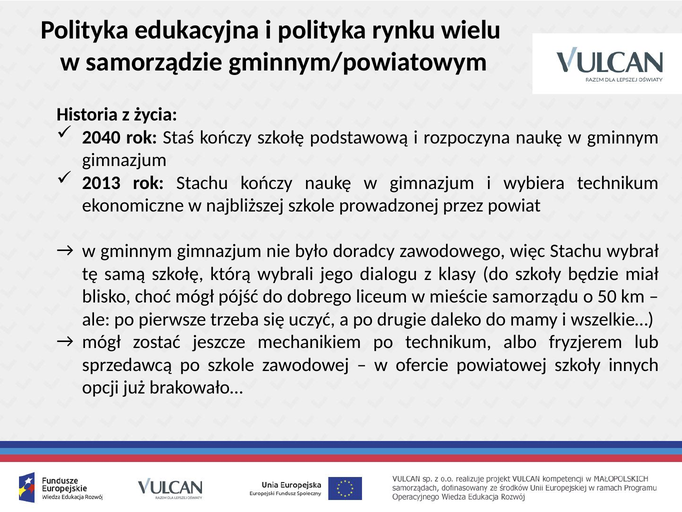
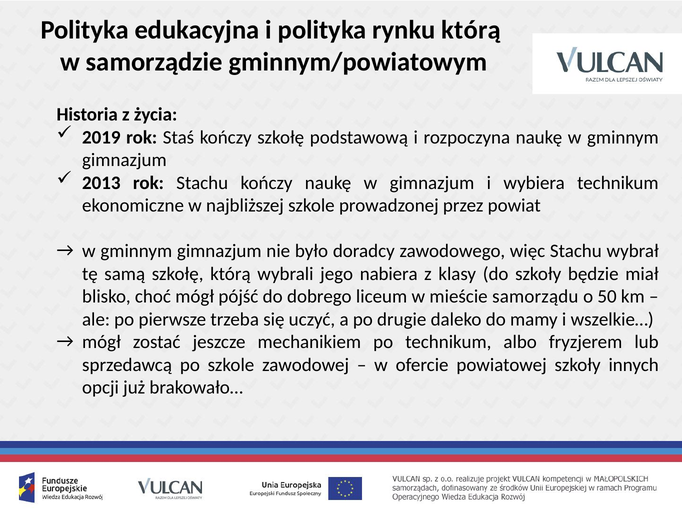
rynku wielu: wielu -> którą (471, 30)
2040: 2040 -> 2019 (101, 137)
dialogu: dialogu -> nabiera (389, 274)
